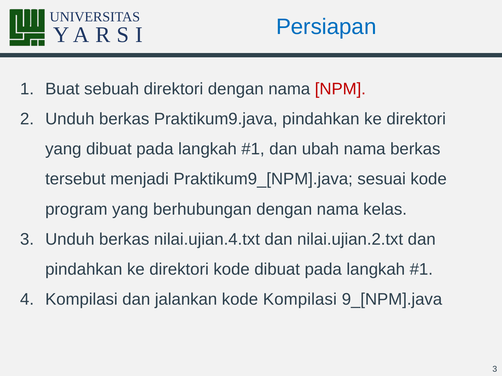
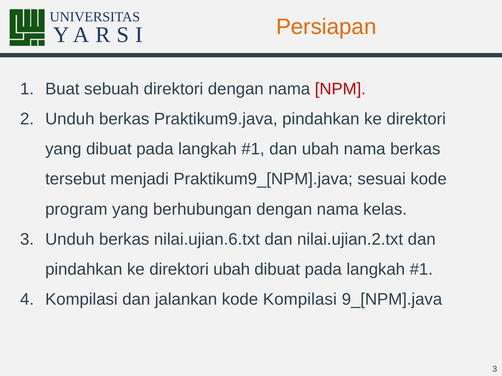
Persiapan colour: blue -> orange (326, 27)
nilai.ujian.4.txt: nilai.ujian.4.txt -> nilai.ujian.6.txt (207, 240)
direktori kode: kode -> ubah (232, 270)
